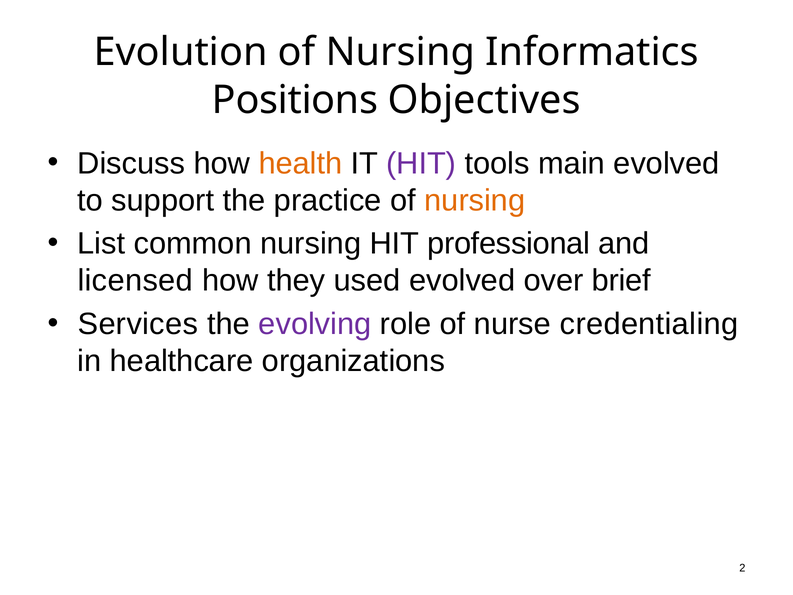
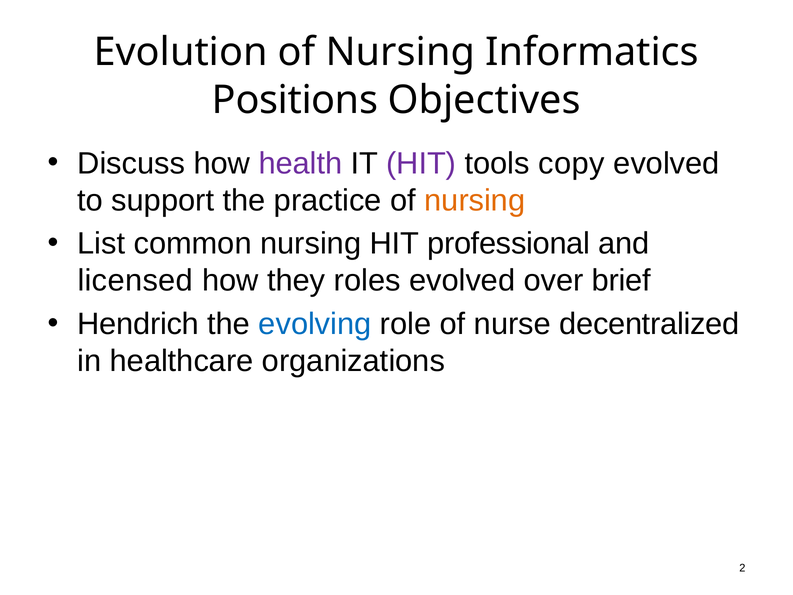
health colour: orange -> purple (300, 163)
main: main -> copy (571, 163)
used: used -> roles (367, 281)
Services: Services -> Hendrich (138, 324)
evolving colour: purple -> blue (315, 324)
credentialing: credentialing -> decentralized (649, 324)
